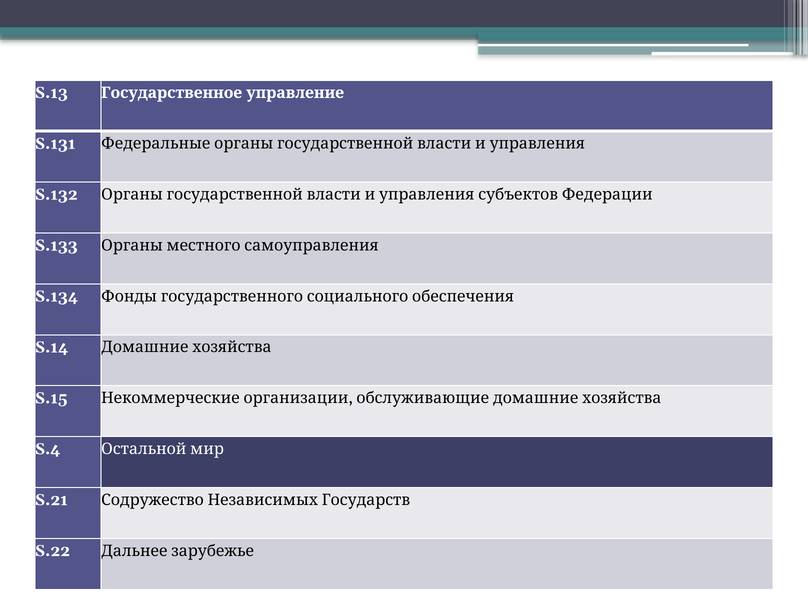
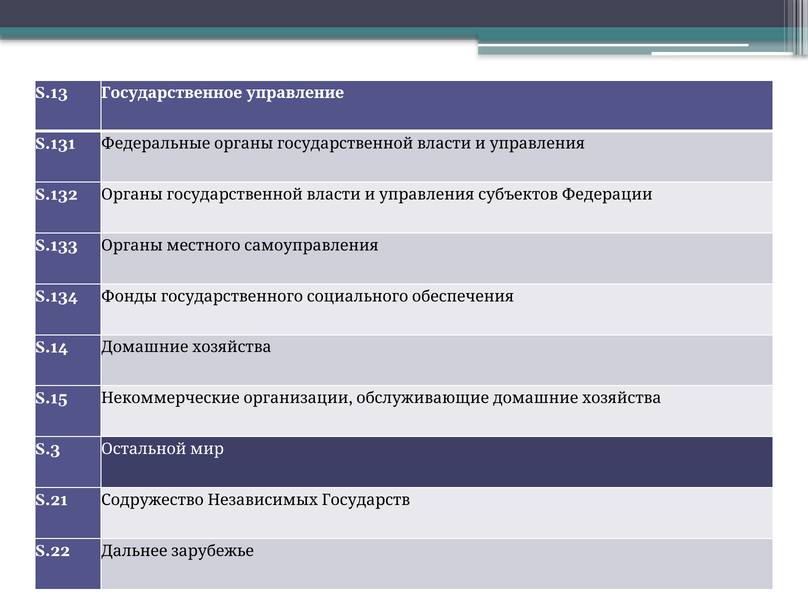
S.4: S.4 -> S.3 (48, 449)
